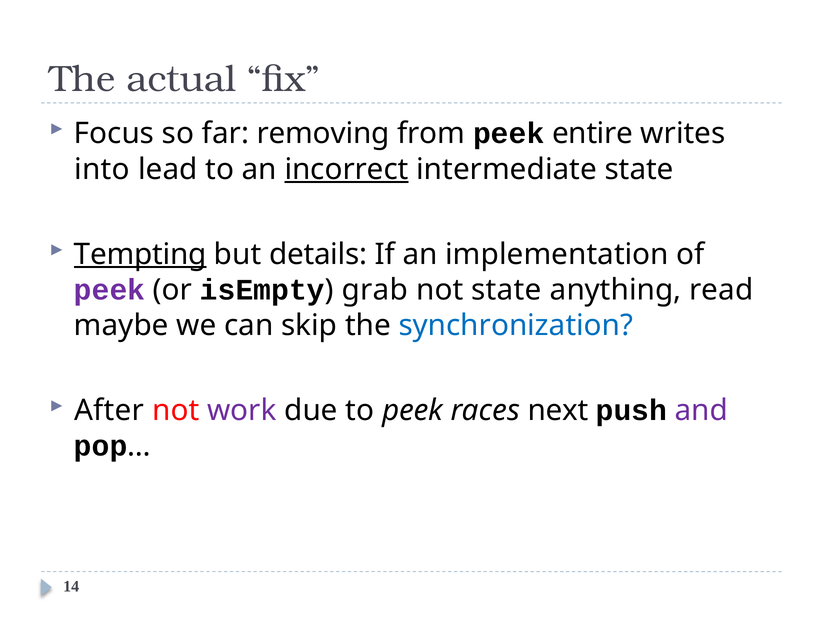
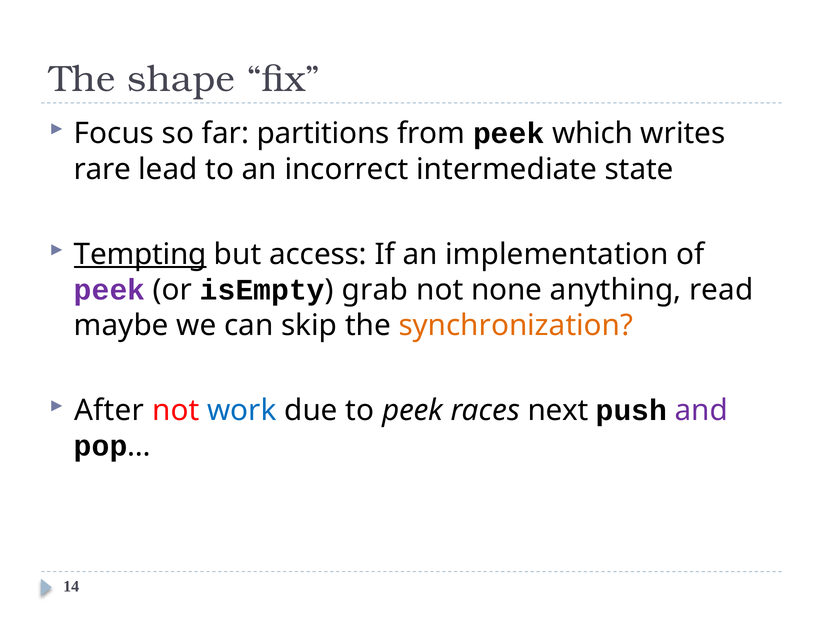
actual: actual -> shape (181, 79)
removing: removing -> partitions (323, 134)
entire: entire -> which (593, 134)
into: into -> rare (102, 169)
incorrect underline: present -> none (347, 169)
details: details -> access (318, 254)
not state: state -> none (507, 290)
synchronization colour: blue -> orange (516, 326)
work colour: purple -> blue (242, 411)
